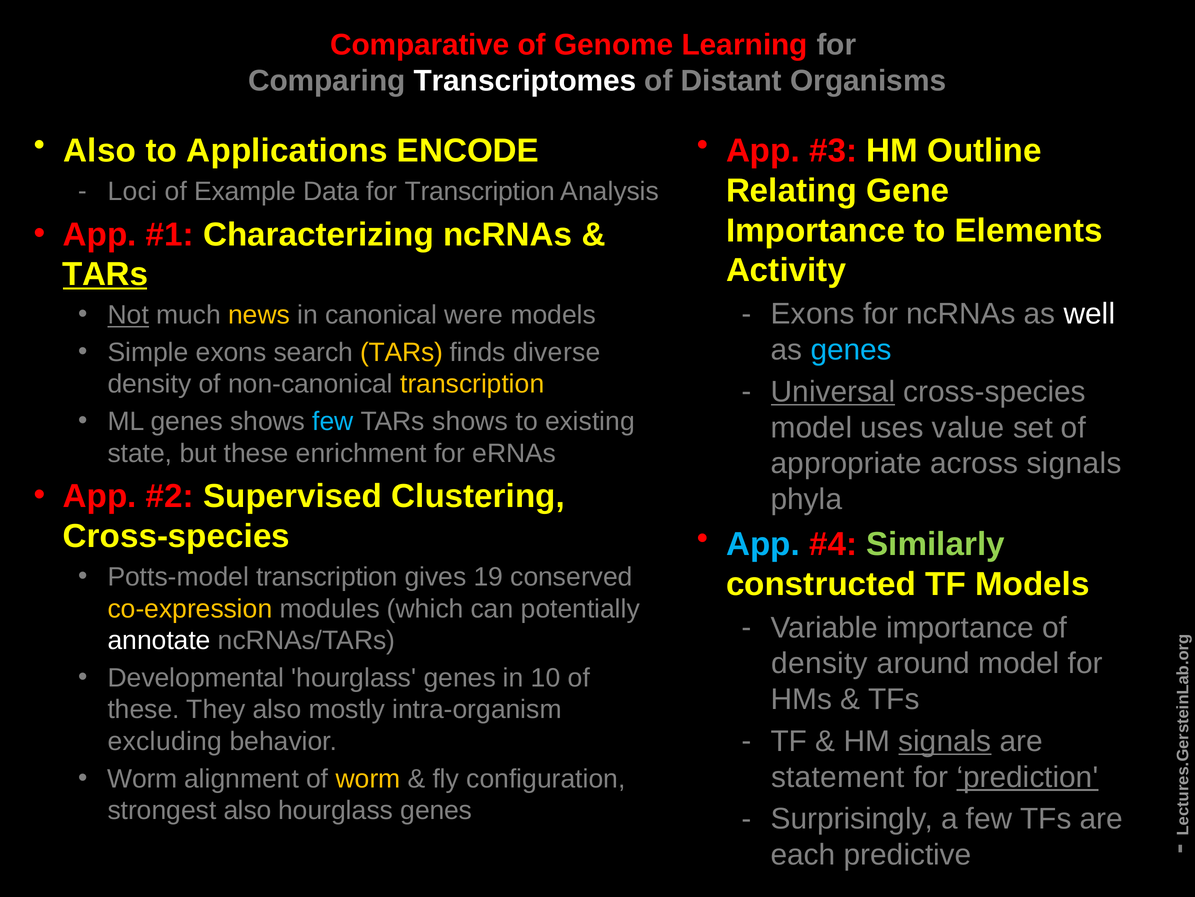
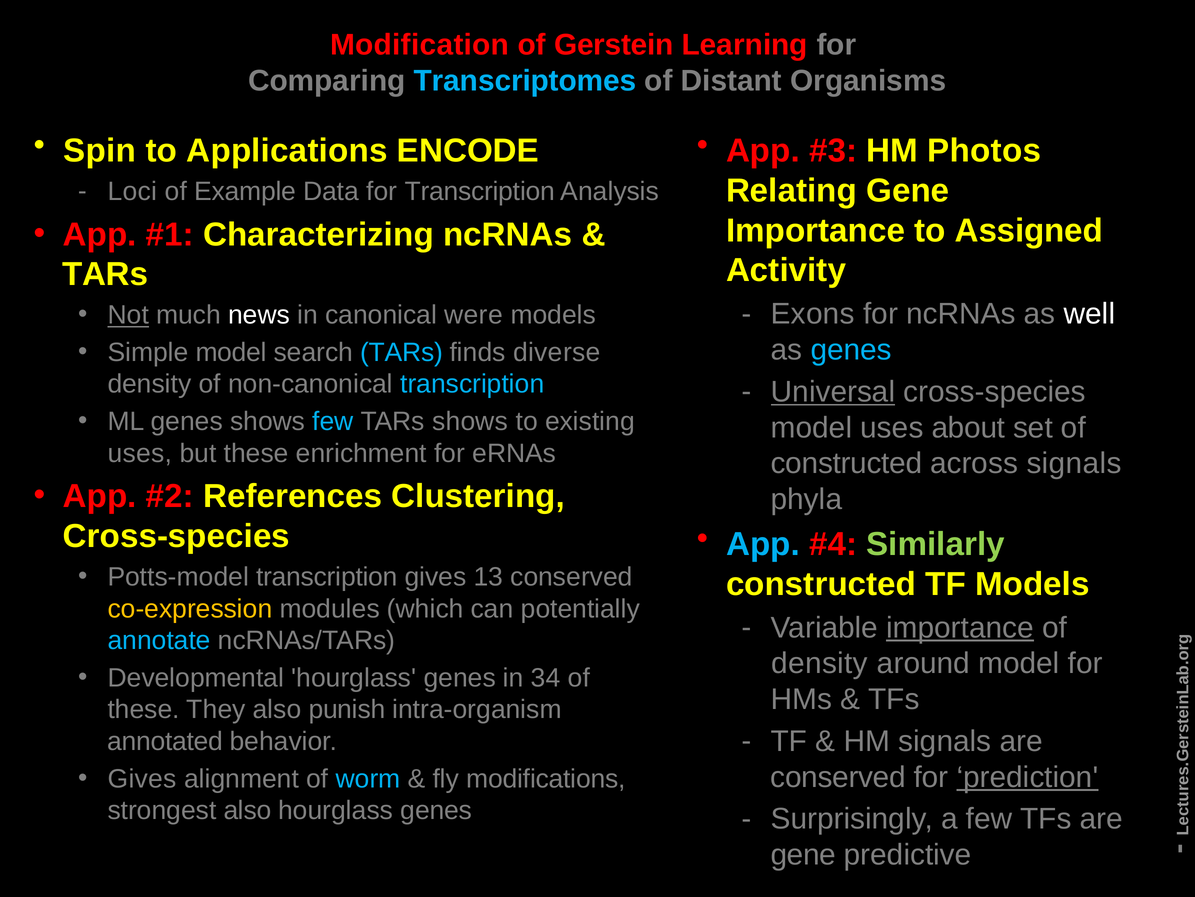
Comparative: Comparative -> Modification (420, 45)
Genome: Genome -> Gerstein (614, 45)
Transcriptomes colour: white -> light blue (525, 81)
Also: Also -> Spin (100, 151)
Outline: Outline -> Photos (984, 151)
Elements: Elements -> Assigned (1029, 230)
TARs underline: present -> none (105, 274)
news colour: yellow -> white (259, 315)
Simple exons: exons -> model (231, 352)
TARs colour: yellow -> light blue (402, 352)
transcription colour: yellow -> light blue (472, 384)
value: value -> about (968, 427)
state: state -> uses (140, 453)
appropriate: appropriate -> constructed (846, 463)
Supervised: Supervised -> References (293, 496)
19: 19 -> 13 (488, 576)
importance underline: none -> present (960, 627)
annotate colour: white -> light blue (159, 640)
10: 10 -> 34 (546, 677)
mostly: mostly -> punish (347, 709)
excluding: excluding -> annotated (165, 741)
signals underline: present -> none (945, 741)
statement: statement -> conserved (838, 777)
Worm: Worm -> Gives (142, 778)
worm colour: yellow -> light blue (368, 778)
configuration: configuration -> modifications (546, 778)
each: each -> gene (803, 854)
